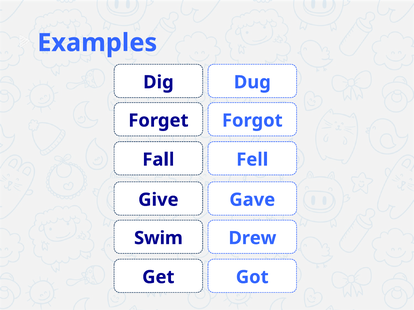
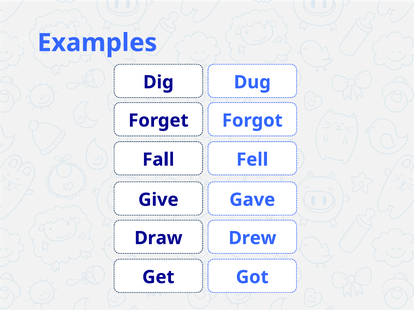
Swim: Swim -> Draw (158, 238)
